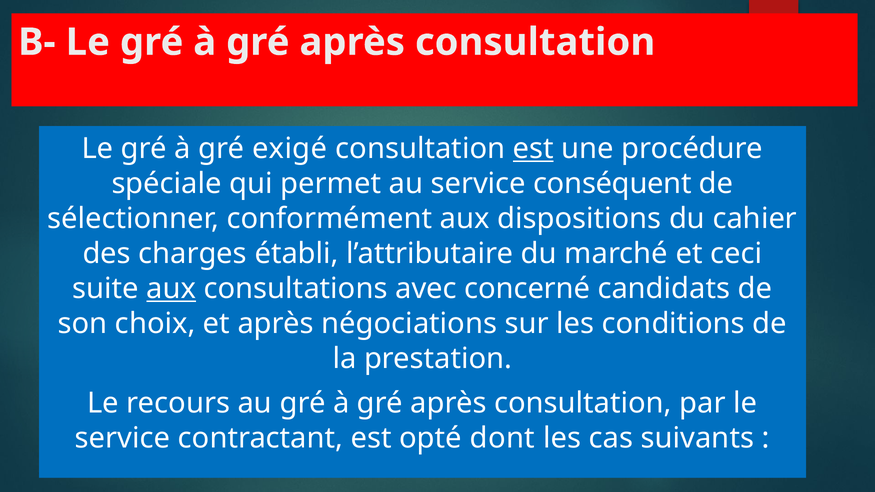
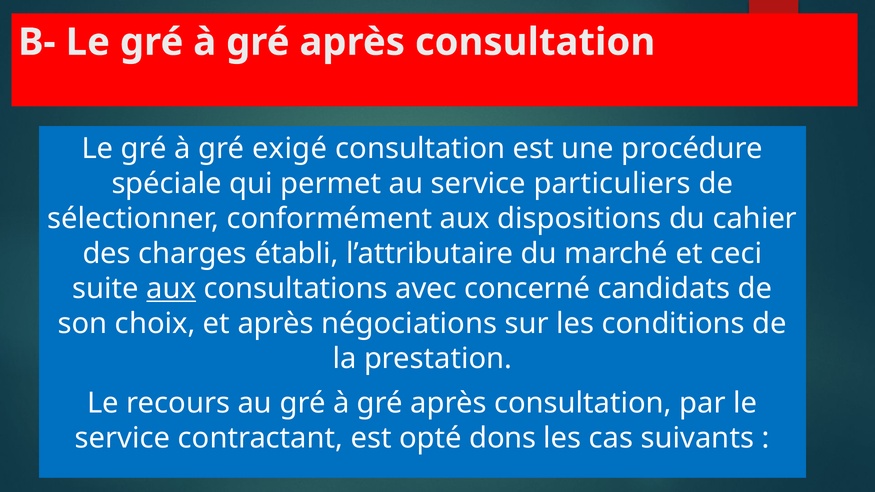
est underline: present -> none (533, 149)
conséquent: conséquent -> particuliers (612, 184)
dont: dont -> dons (503, 438)
